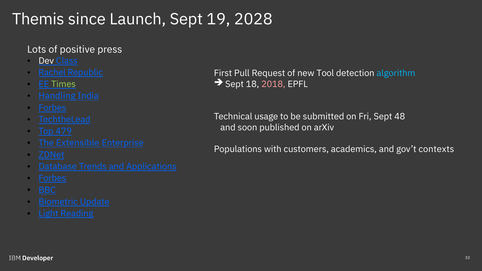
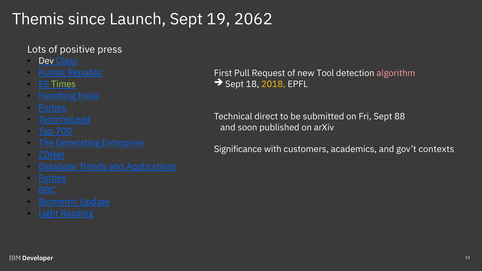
2028: 2028 -> 2062 (253, 19)
Rachel: Rachel -> Kuntal (52, 73)
algorithm colour: light blue -> pink (396, 73)
2018 colour: pink -> yellow (273, 84)
usage: usage -> direct (266, 117)
48: 48 -> 88 (400, 117)
479: 479 -> 700 (64, 131)
Extensible: Extensible -> Generating (78, 143)
Populations: Populations -> Significance (238, 149)
